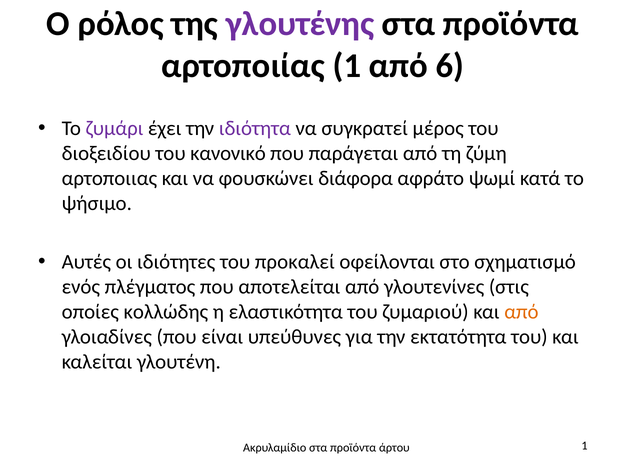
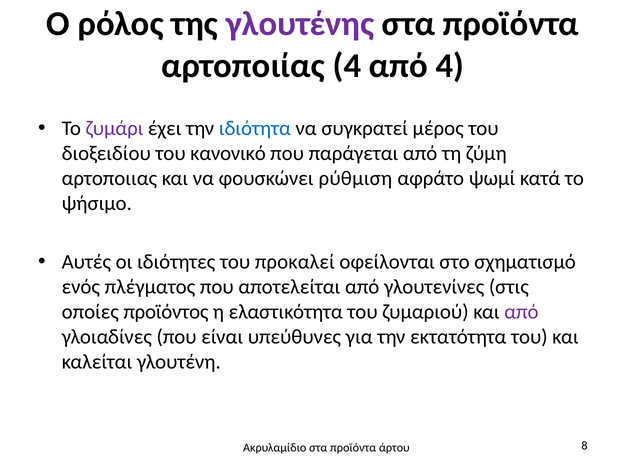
αρτοποιίας 1: 1 -> 4 (347, 66)
από 6: 6 -> 4 (450, 66)
ιδιότητα colour: purple -> blue (255, 128)
διάφορα: διάφορα -> ρύθμιση (355, 178)
κολλώδης: κολλώδης -> προϊόντος (166, 312)
από colour: orange -> purple (521, 312)
άρτου 1: 1 -> 8 (585, 446)
